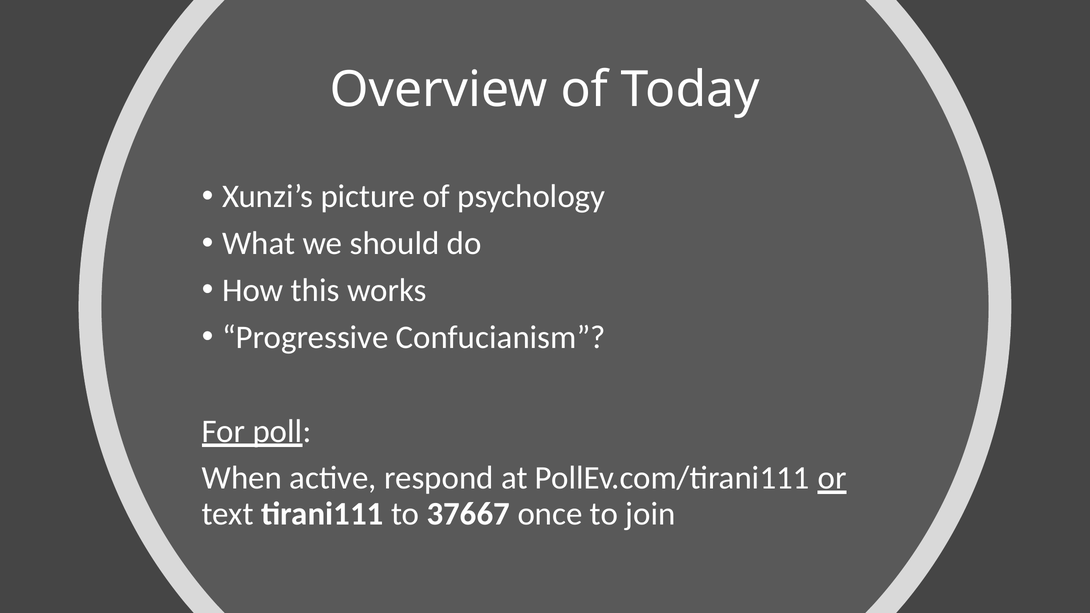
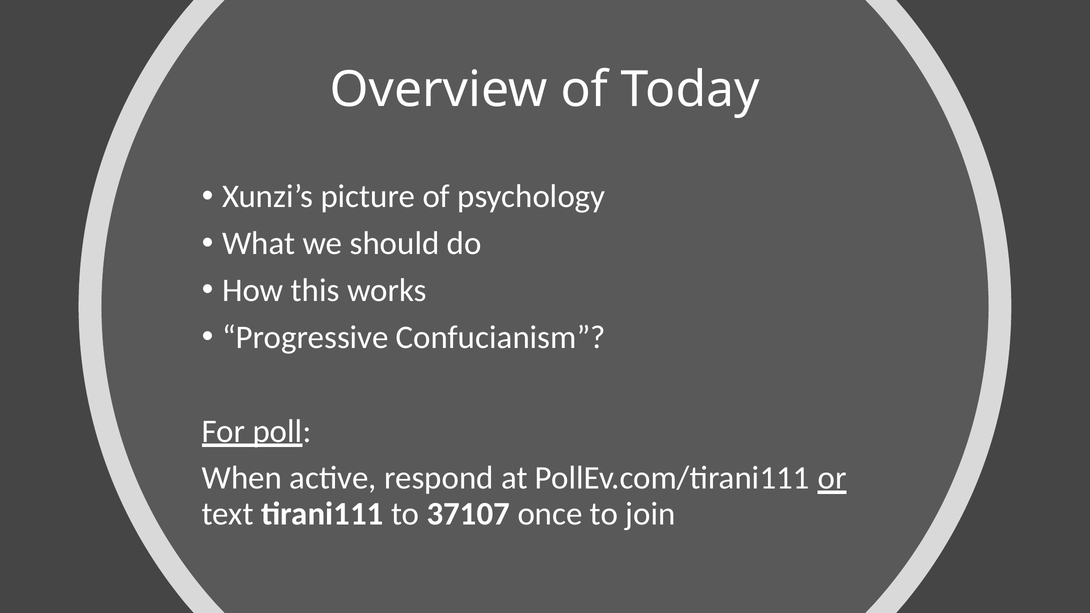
37667: 37667 -> 37107 (468, 514)
